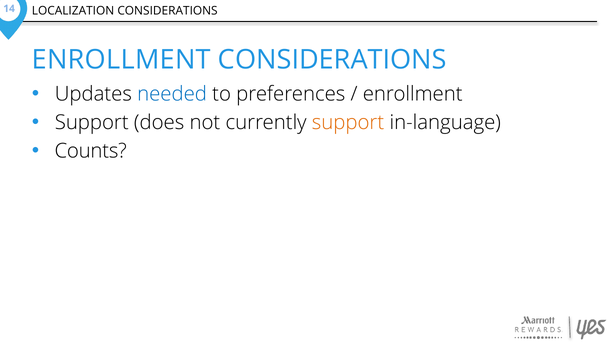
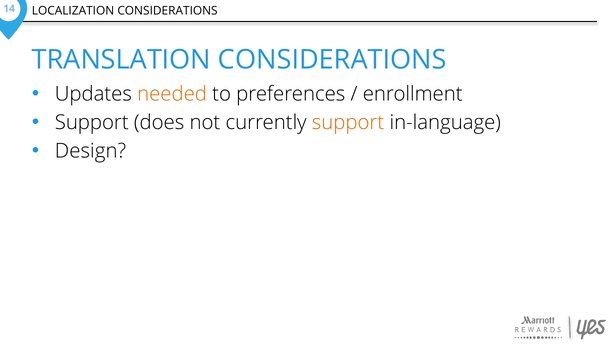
ENROLLMENT: ENROLLMENT -> TRANSLATION (121, 60)
needed colour: blue -> orange (172, 94)
Counts: Counts -> Design (90, 151)
